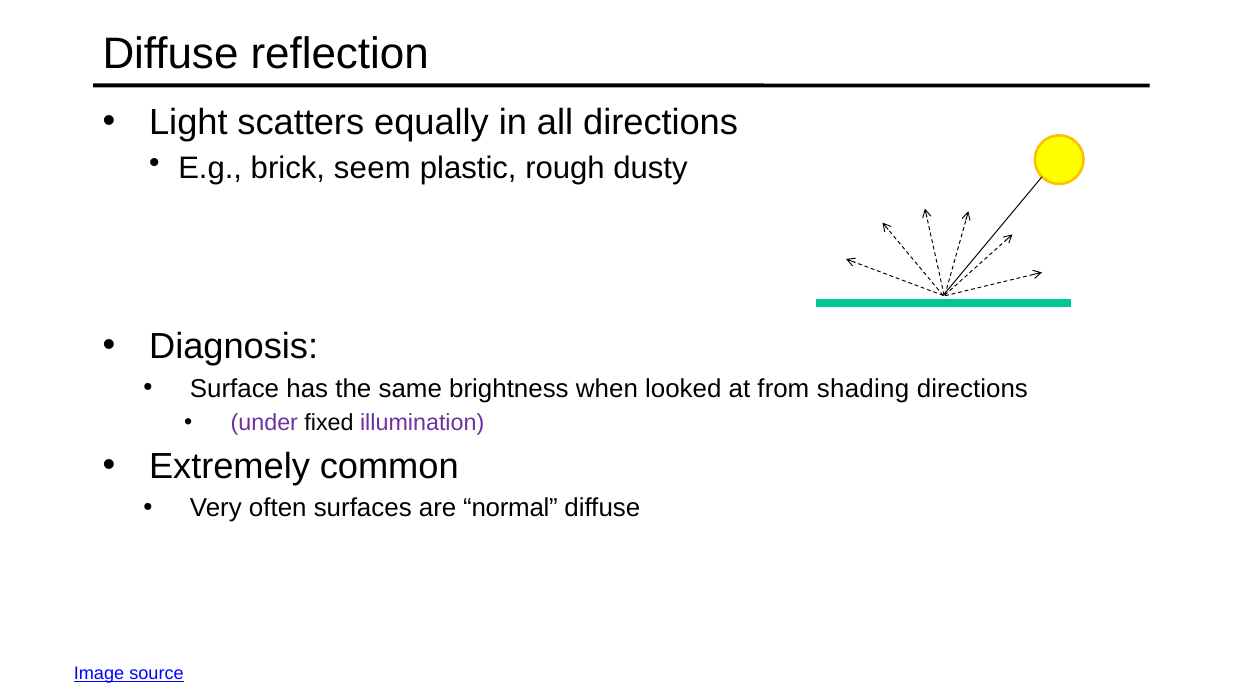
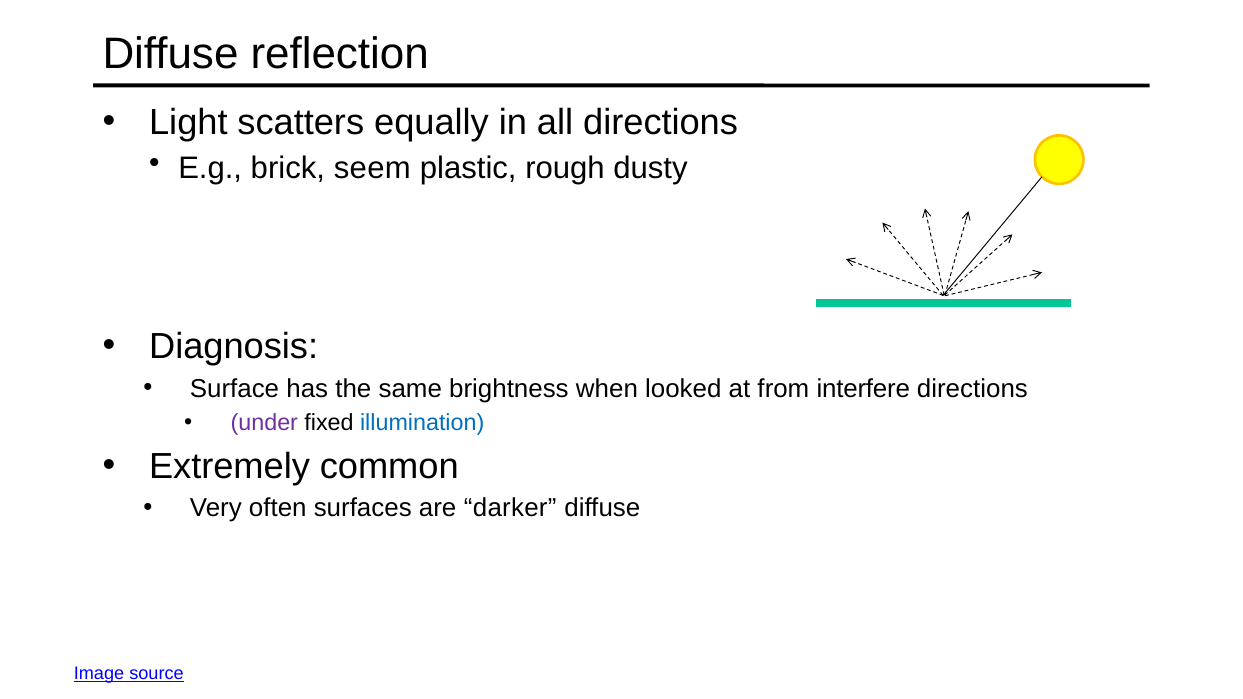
shading: shading -> interfere (863, 389)
illumination colour: purple -> blue (422, 423)
normal: normal -> darker (510, 508)
